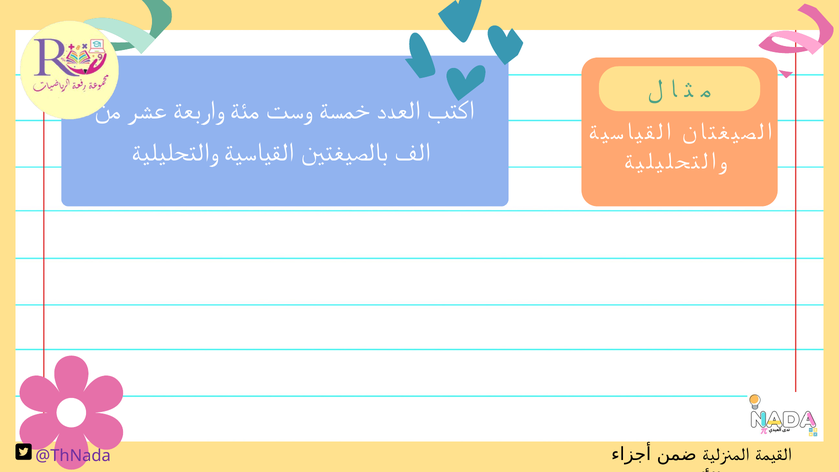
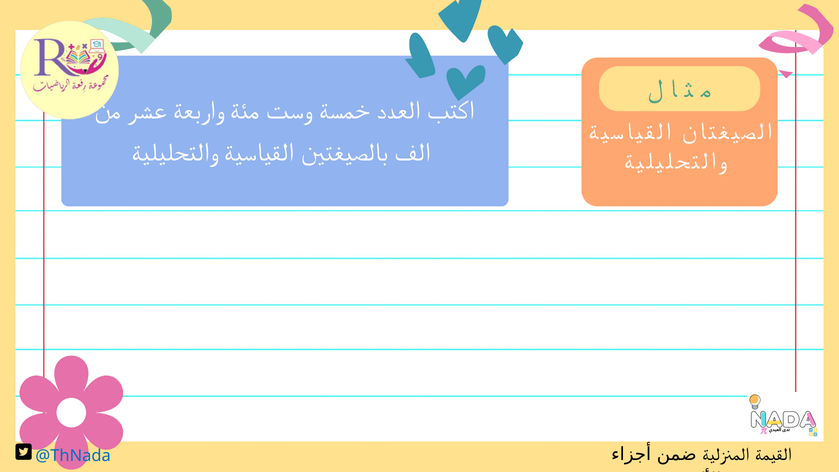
@ThNada colour: purple -> blue (73, 456)
